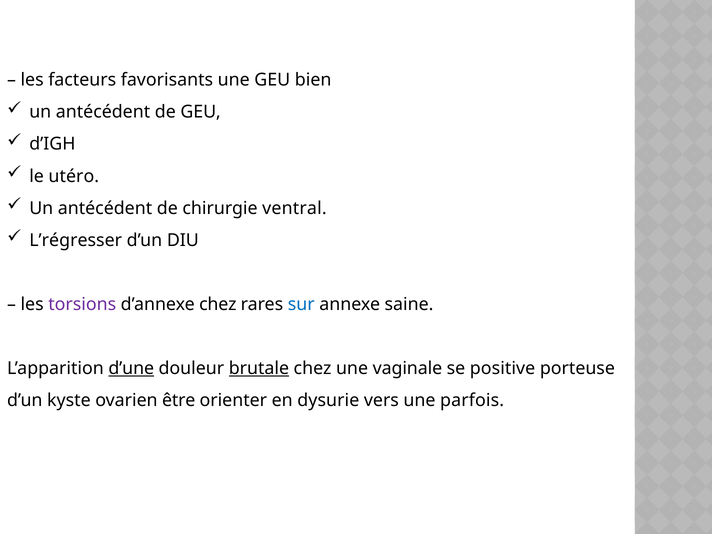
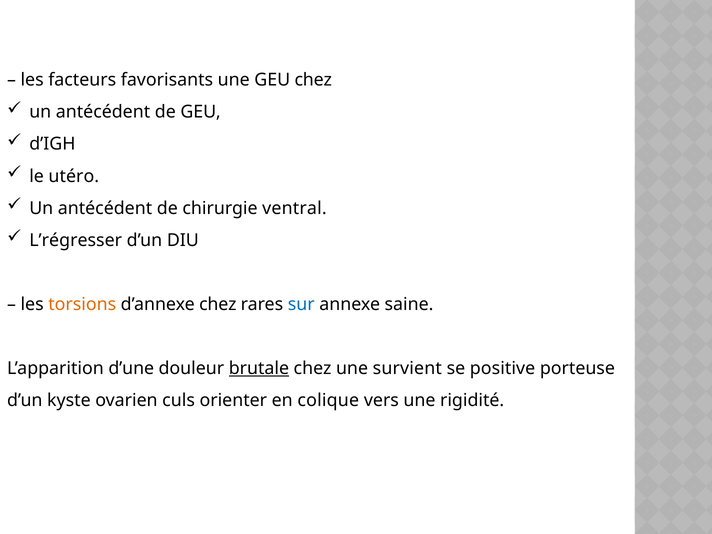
GEU bien: bien -> chez (313, 80)
torsions colour: purple -> orange (82, 304)
d’une underline: present -> none (131, 368)
vaginale: vaginale -> survient (407, 368)
être: être -> culs (179, 400)
dysurie: dysurie -> colique (328, 400)
parfois: parfois -> rigidité (472, 400)
